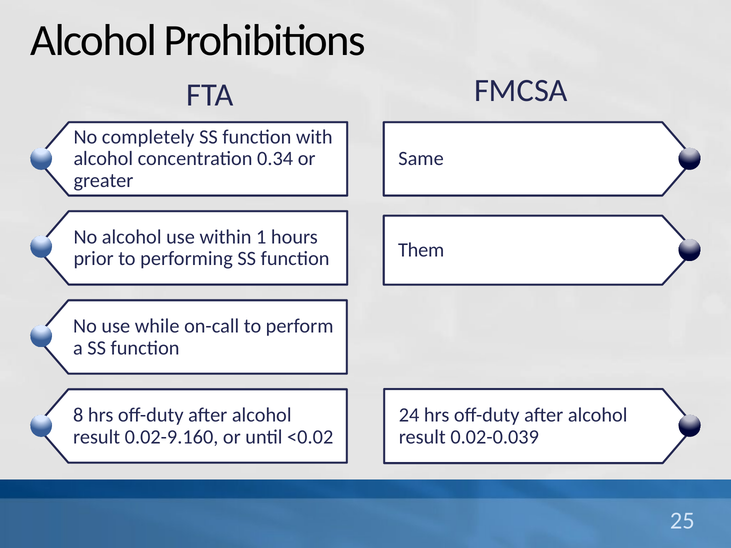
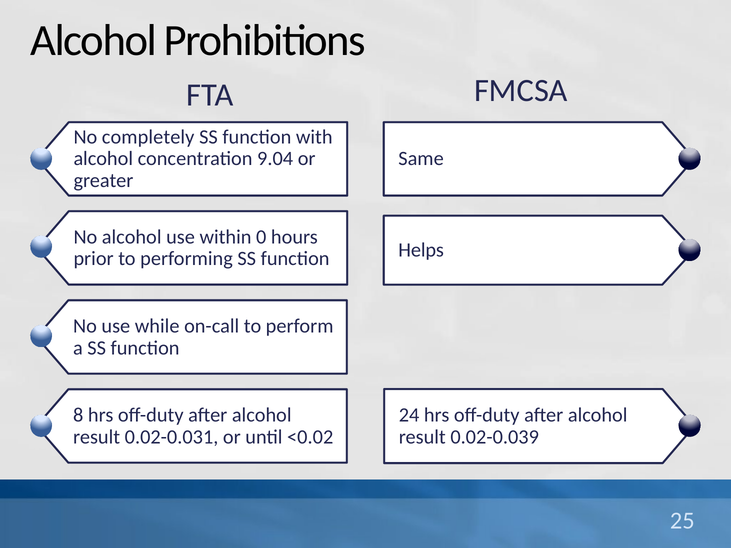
0.34: 0.34 -> 9.04 (275, 159)
1: 1 -> 0 (261, 237)
Them: Them -> Helps (421, 250)
0.02-9.160: 0.02-9.160 -> 0.02-0.031 (172, 437)
